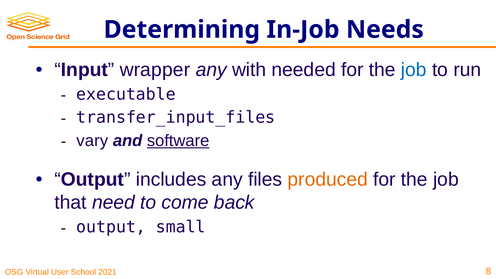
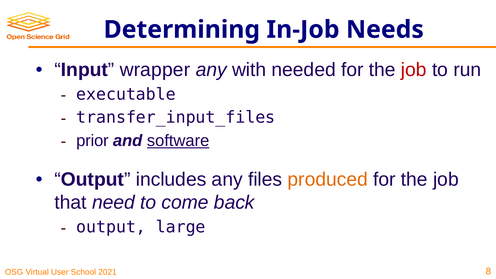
job colour: blue -> red (414, 70)
vary: vary -> prior (92, 141)
small: small -> large (181, 227)
